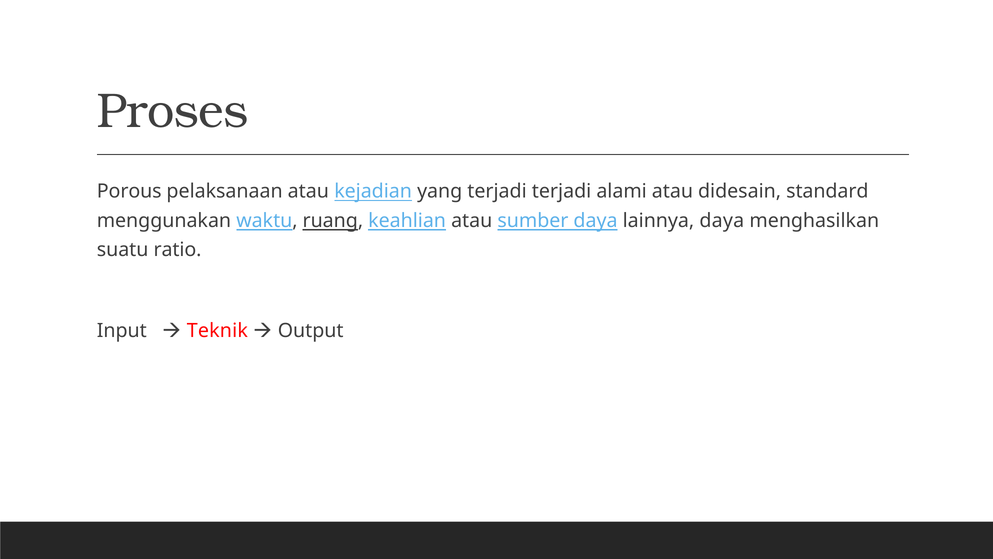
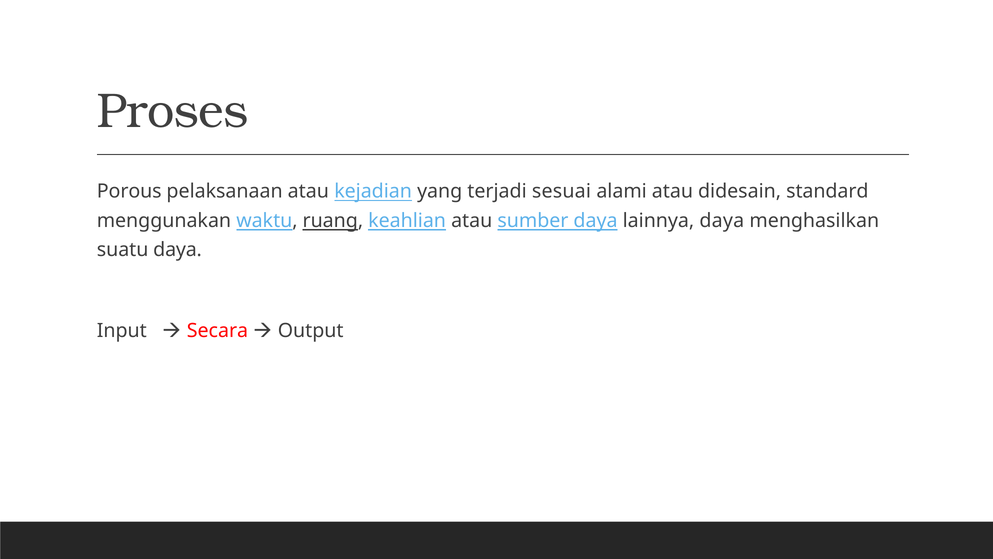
terjadi terjadi: terjadi -> sesuai (561, 191)
suatu ratio: ratio -> daya (178, 250)
Teknik: Teknik -> Secara (217, 330)
